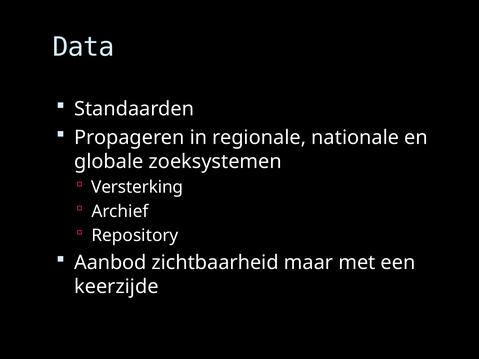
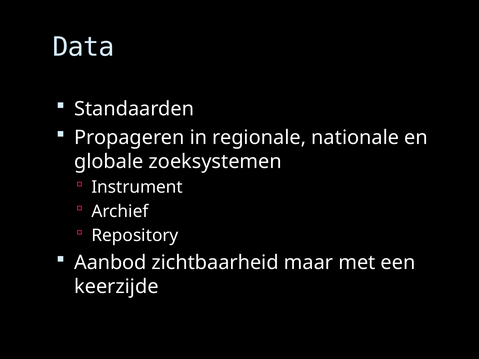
Versterking: Versterking -> Instrument (137, 187)
